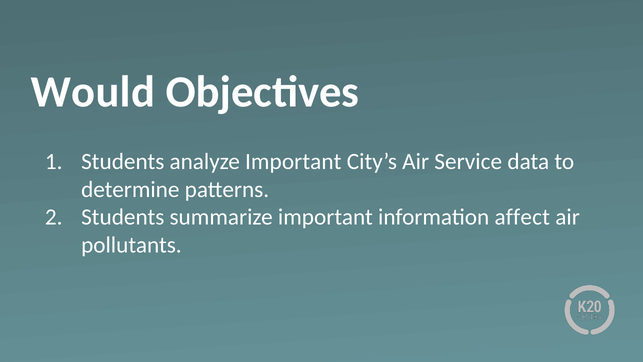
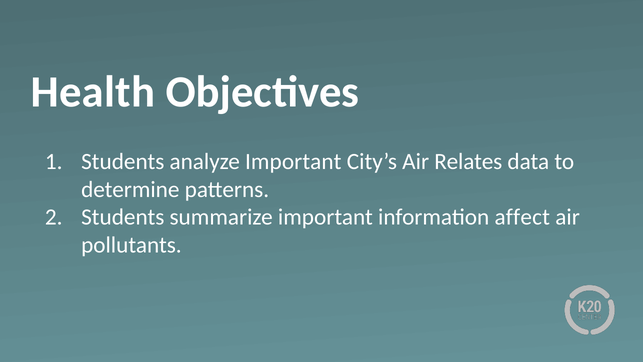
Would: Would -> Health (93, 92)
Service: Service -> Relates (468, 161)
